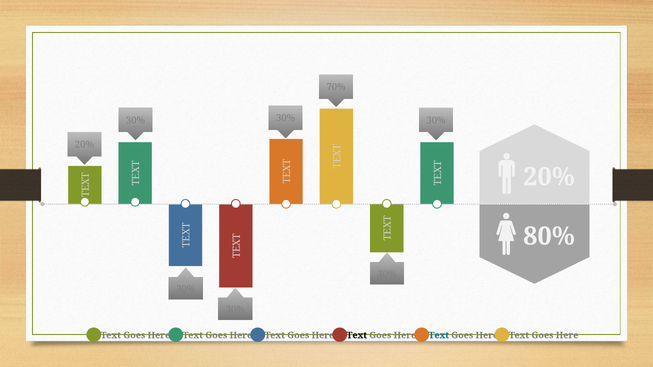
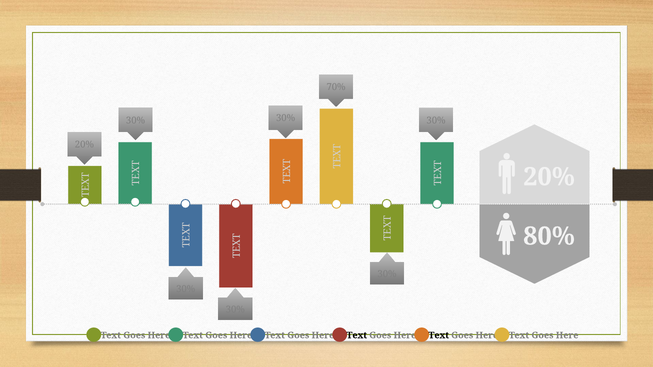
Text colour: blue -> black (439, 336)
